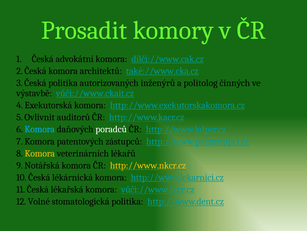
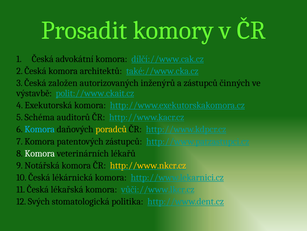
Česká politika: politika -> založen (63, 83)
a politolog: politolog -> zástupců (201, 83)
vůči://www.ckait.cz: vůči://www.ckait.cz -> polit://www.ckait.cz (95, 93)
Ovlivnit: Ovlivnit -> Schéma (40, 117)
poradců colour: white -> yellow (111, 129)
Komora colour: yellow -> white (40, 153)
Volné: Volné -> Svých (39, 201)
